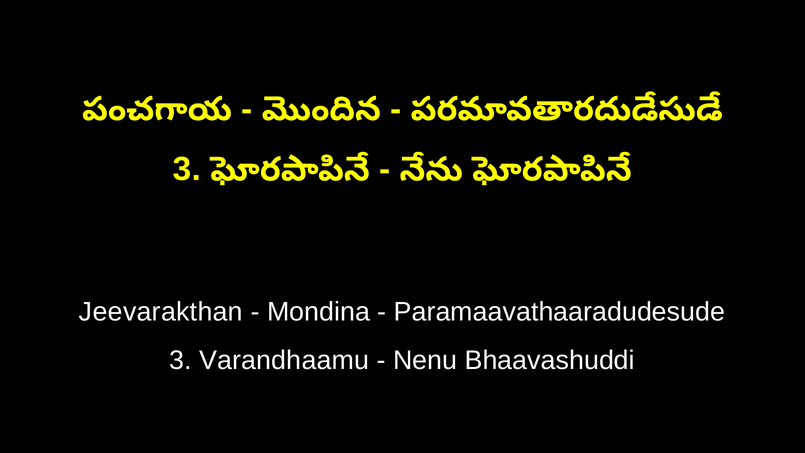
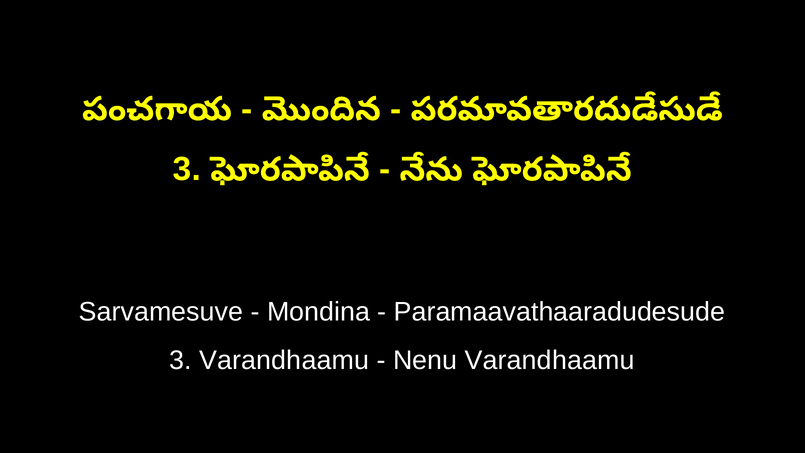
Jeevarakthan: Jeevarakthan -> Sarvamesuve (161, 312)
Nenu Bhaavashuddi: Bhaavashuddi -> Varandhaamu (550, 360)
